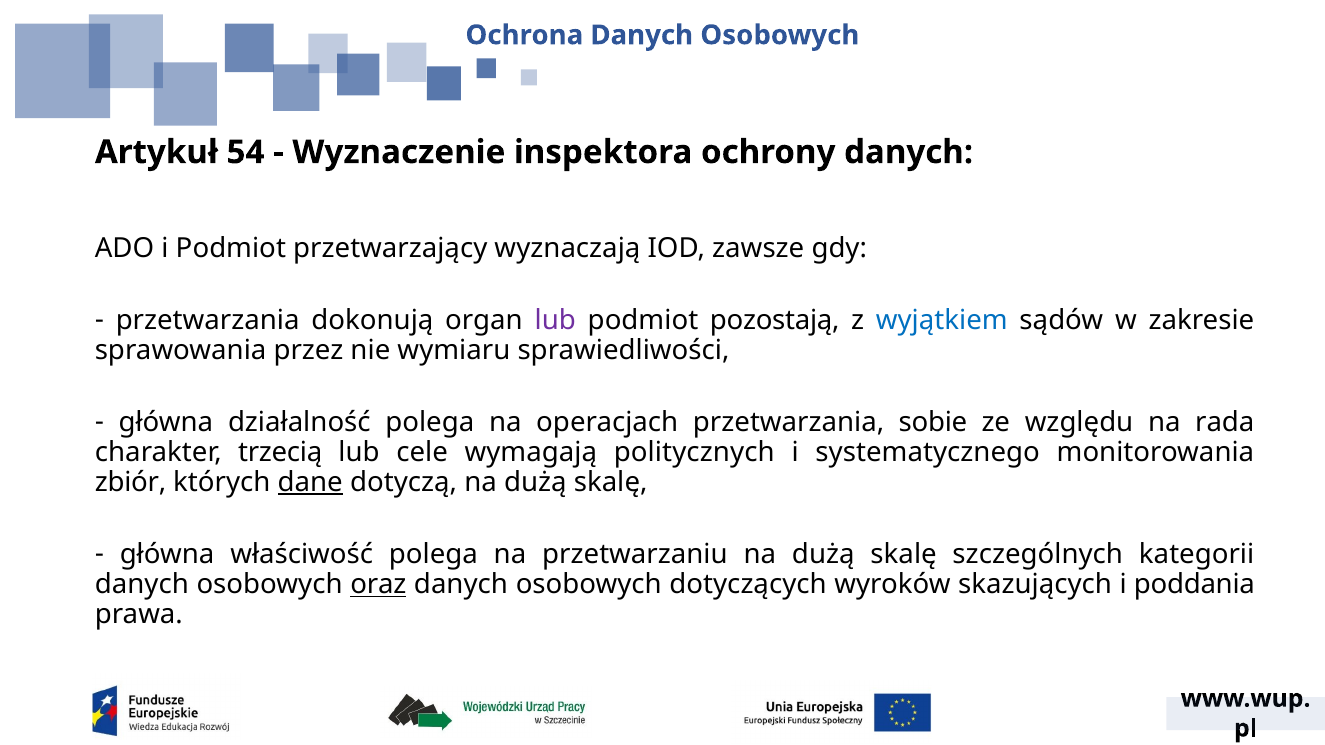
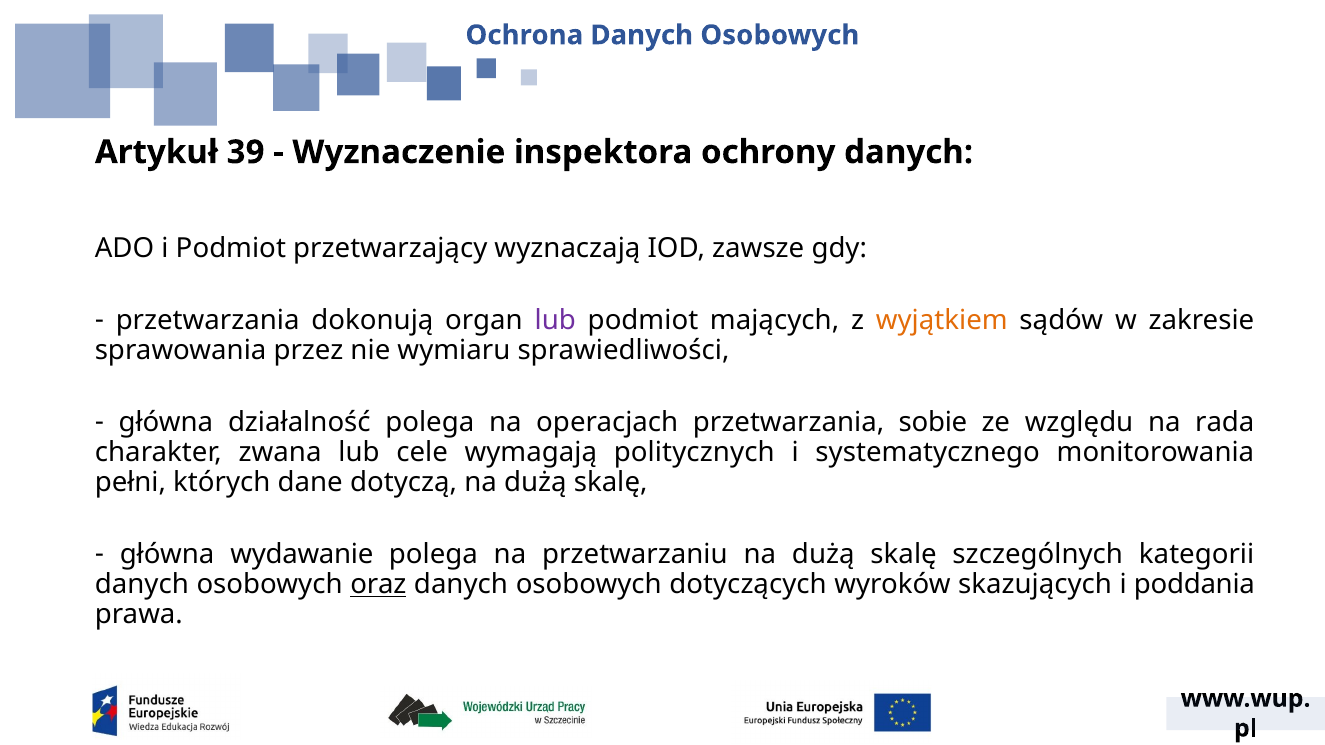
54: 54 -> 39 (246, 152)
pozostają: pozostają -> mających (775, 321)
wyjątkiem colour: blue -> orange (942, 321)
trzecią: trzecią -> zwana (280, 453)
zbiór: zbiór -> pełni (130, 483)
dane underline: present -> none (310, 483)
właściwość: właściwość -> wydawanie (302, 555)
